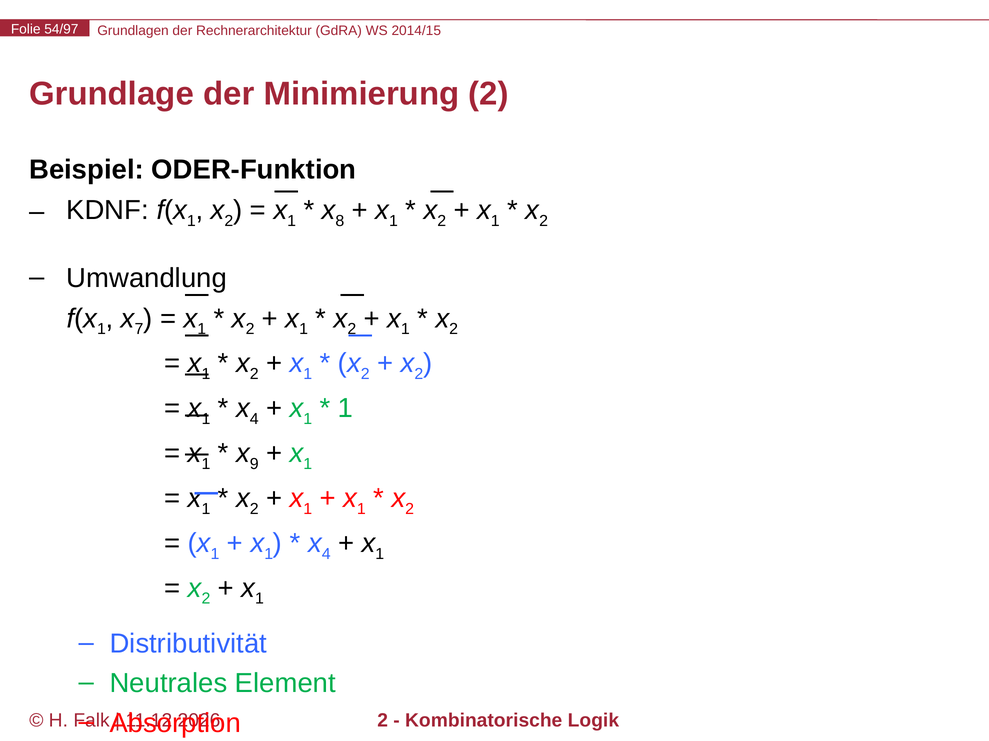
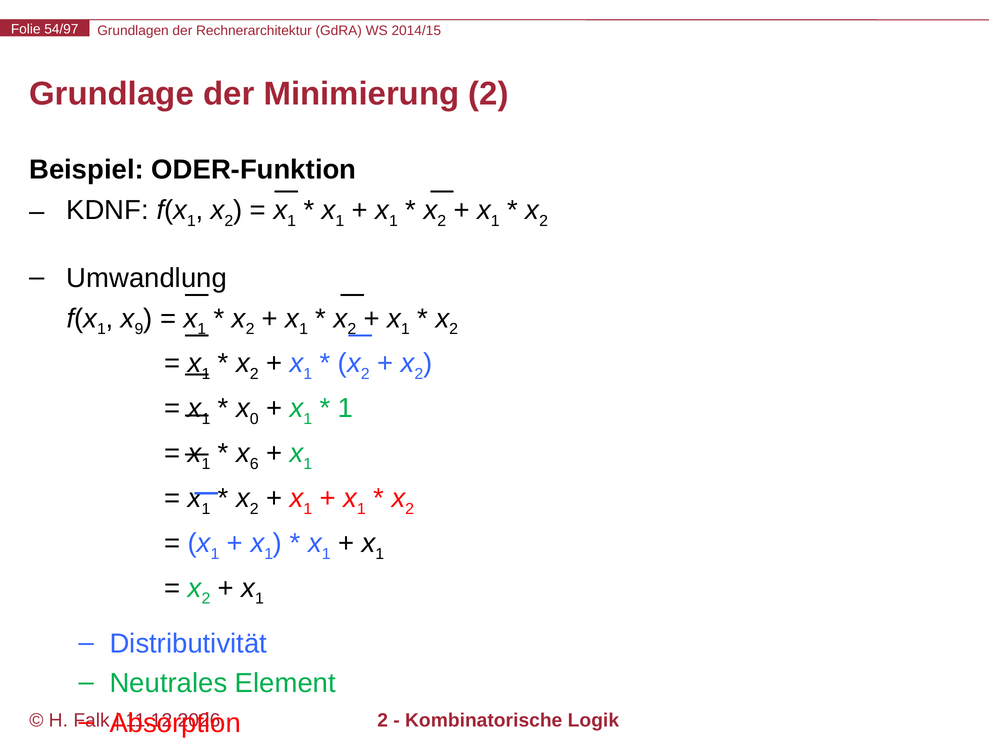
8: 8 -> 1 (340, 221)
7: 7 -> 9 (139, 329)
4: 4 -> 0 (254, 419)
9: 9 -> 6 (254, 464)
4: 4 -> 1 (326, 554)
